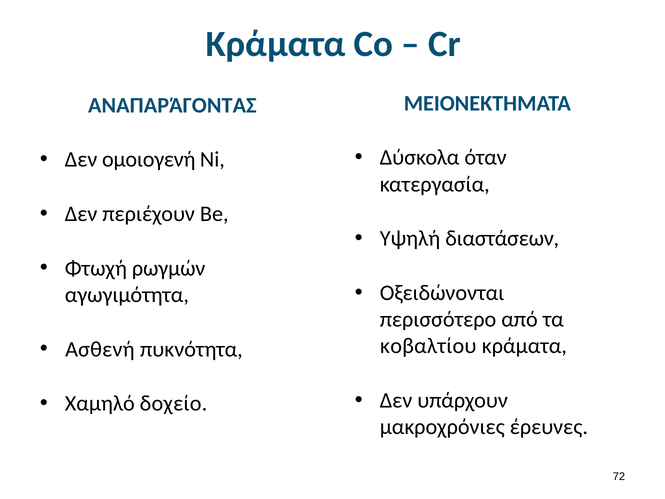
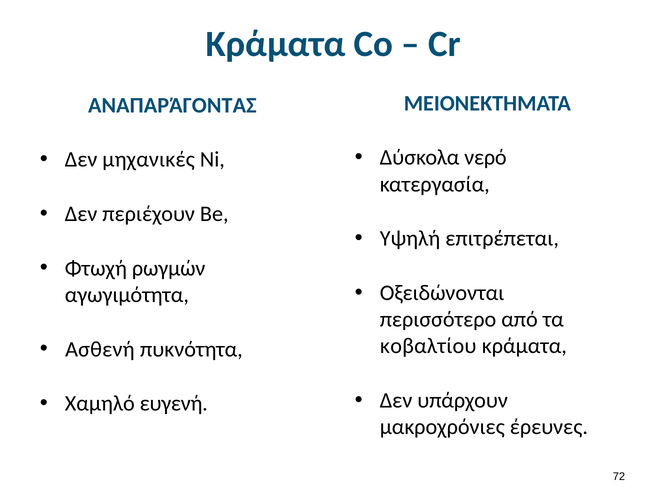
όταν: όταν -> νερό (486, 158)
ομοιογενή: ομοιογενή -> μηχανικές (149, 160)
διαστάσεων: διαστάσεων -> επιτρέπεται (502, 238)
δοχείο: δοχείο -> ευγενή (174, 403)
